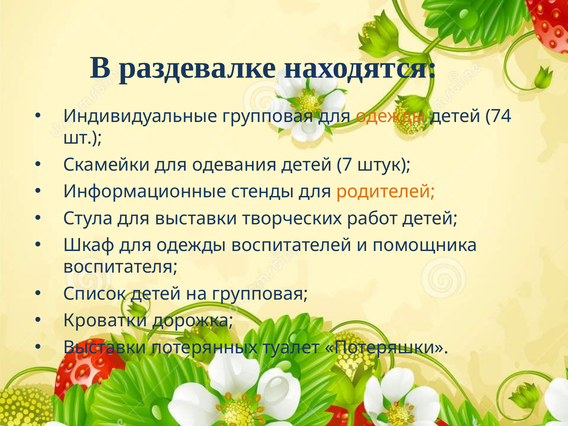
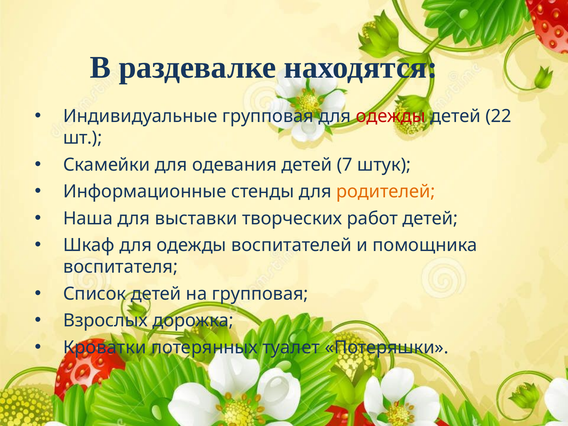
одежды colour: orange -> red (391, 116)
74: 74 -> 22 (498, 116)
Стула: Стула -> Наша (88, 218)
Кроватки: Кроватки -> Взрослых (105, 321)
Выставки: Выставки -> Кроватки (105, 347)
